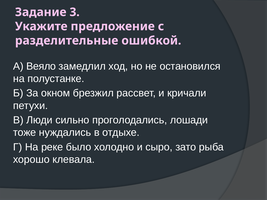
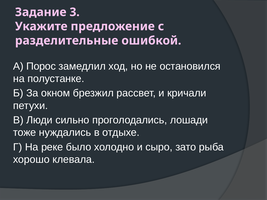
Веяло: Веяло -> Порос (41, 66)
